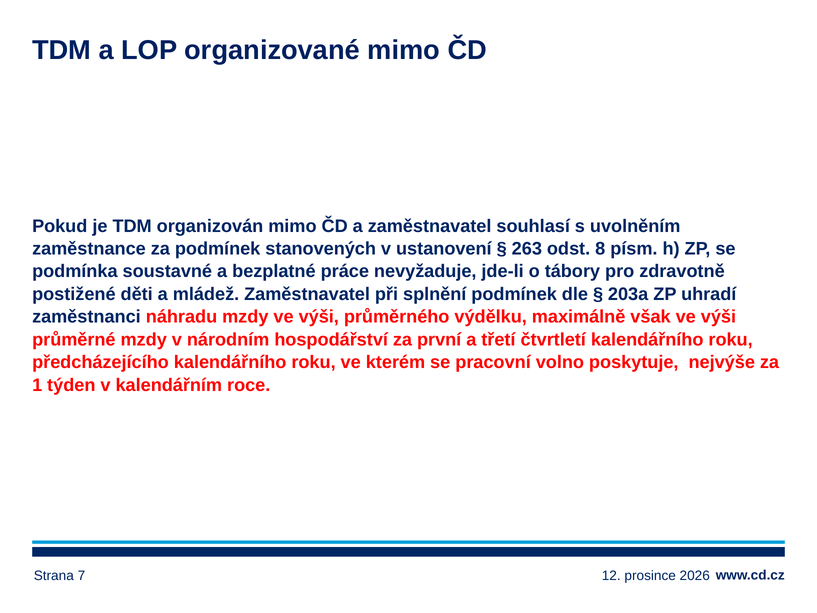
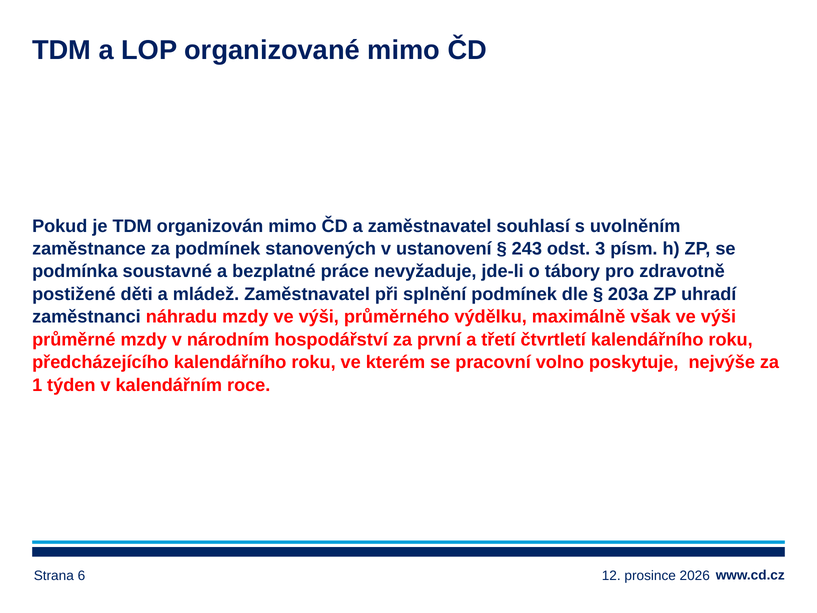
263: 263 -> 243 (527, 249)
8: 8 -> 3 (600, 249)
7: 7 -> 6 (81, 576)
